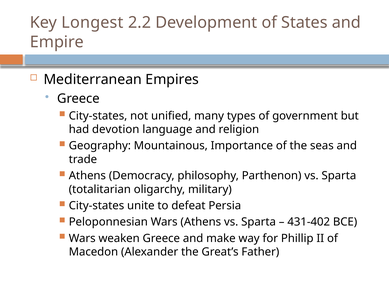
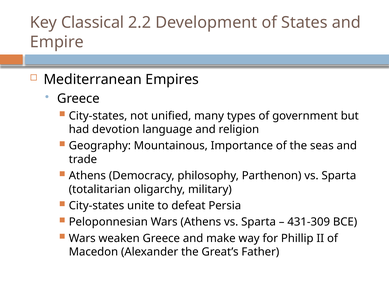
Longest: Longest -> Classical (93, 22)
431-402: 431-402 -> 431-309 (309, 222)
